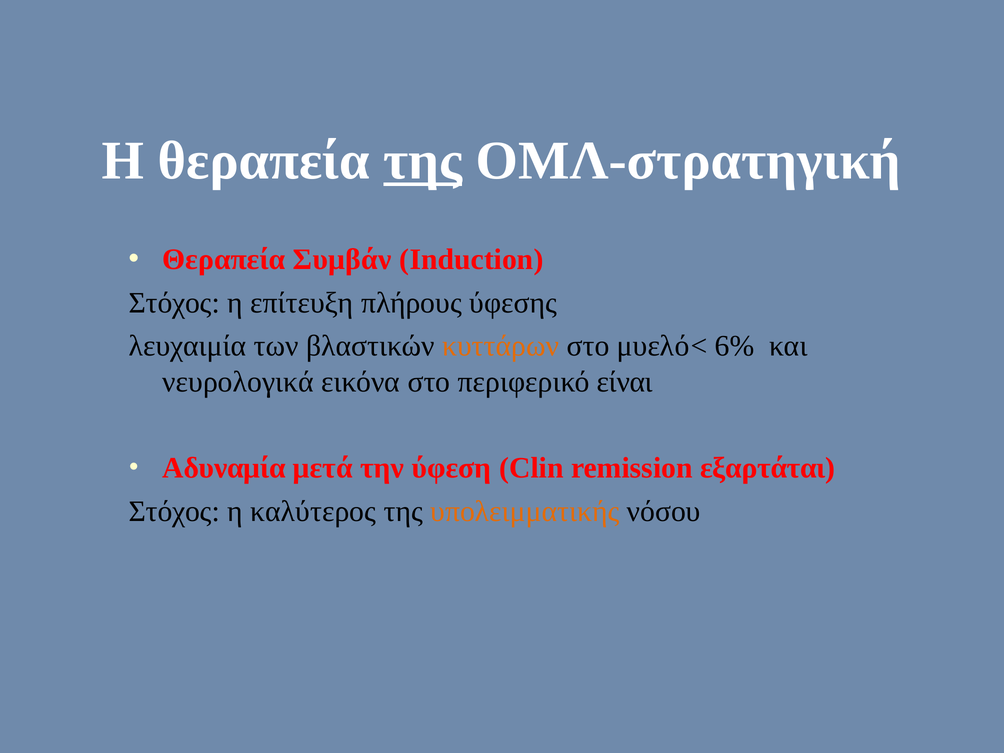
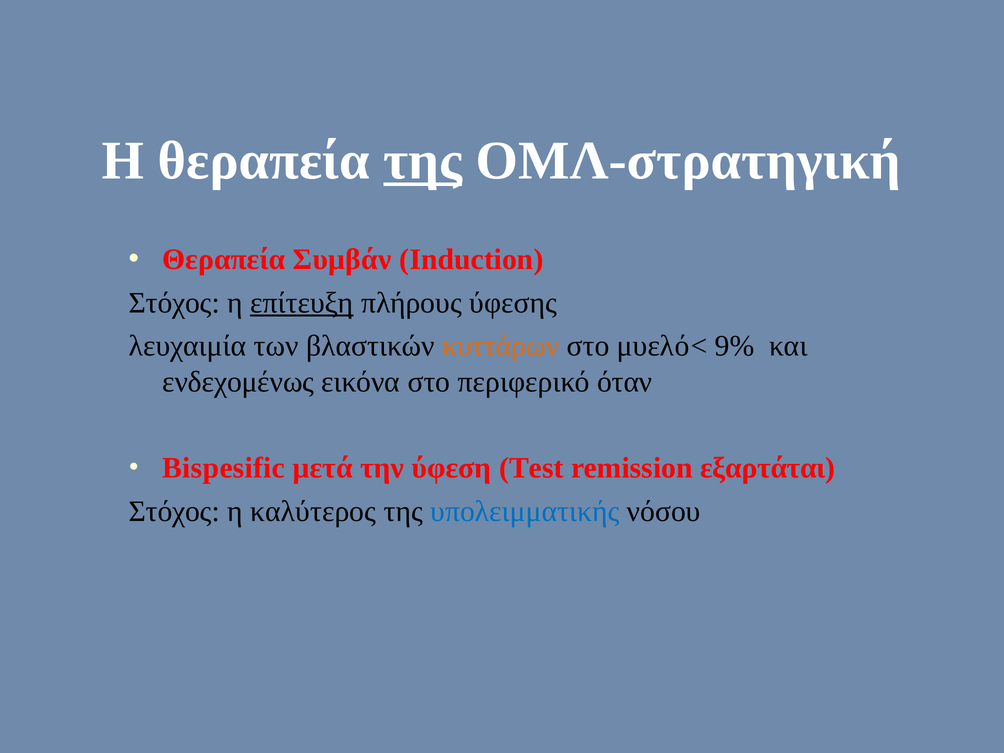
επίτευξη underline: none -> present (302, 303)
6%: 6% -> 9% (735, 346)
νευρολογικά: νευρολογικά -> ενδεχομένως (238, 382)
είναι: είναι -> όταν (625, 382)
Αδυναμία: Αδυναμία -> Bispesific (224, 468)
Clin: Clin -> Test (531, 468)
υπολειμματικής colour: orange -> blue (525, 511)
